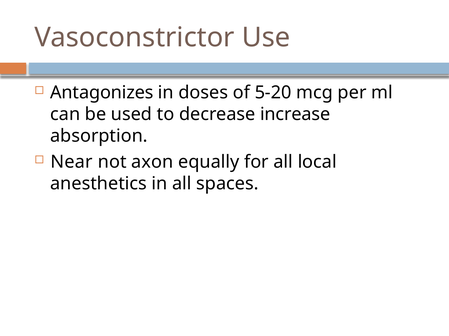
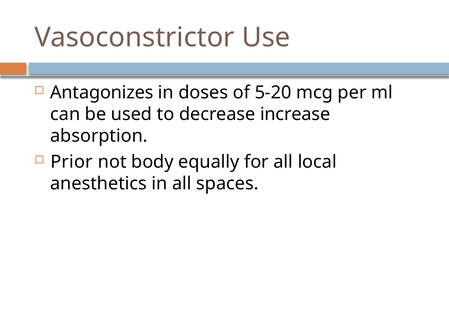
Near: Near -> Prior (72, 162)
axon: axon -> body (152, 162)
